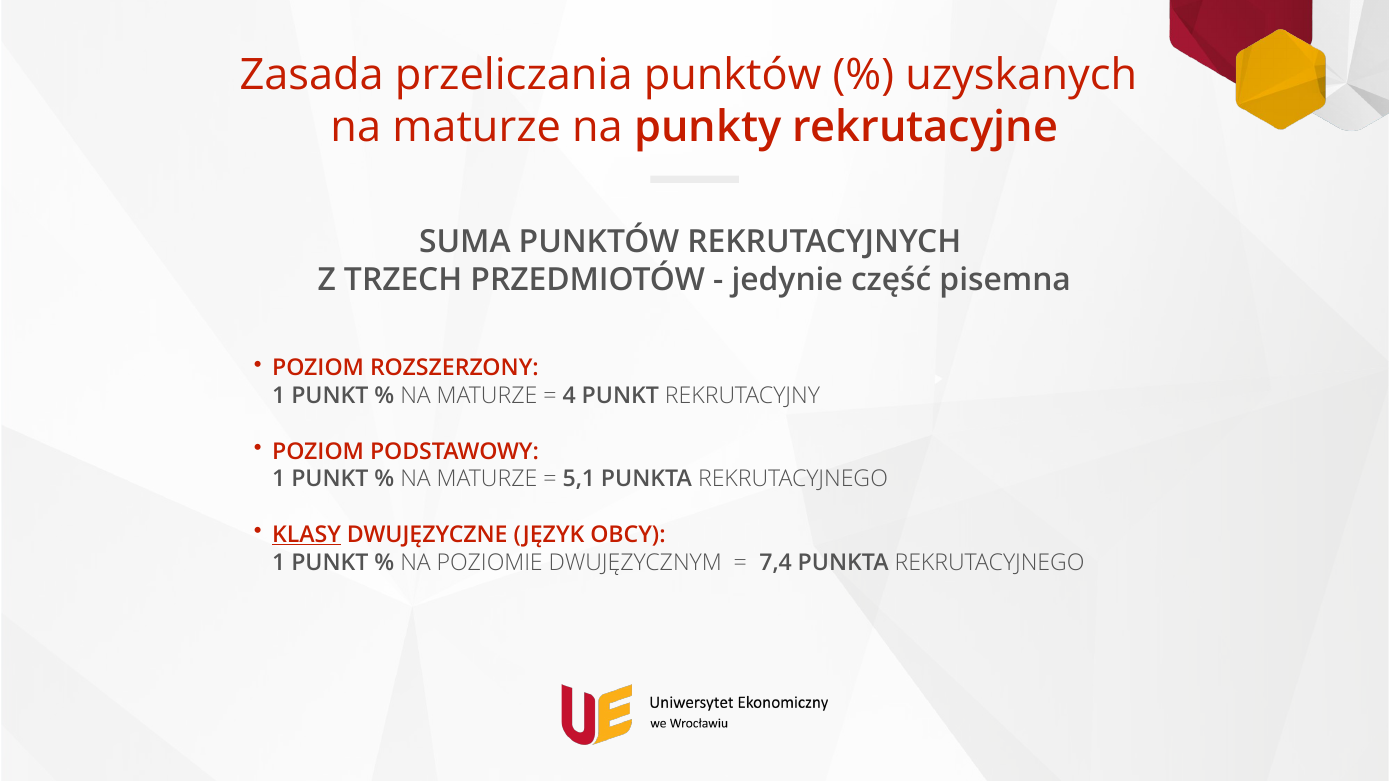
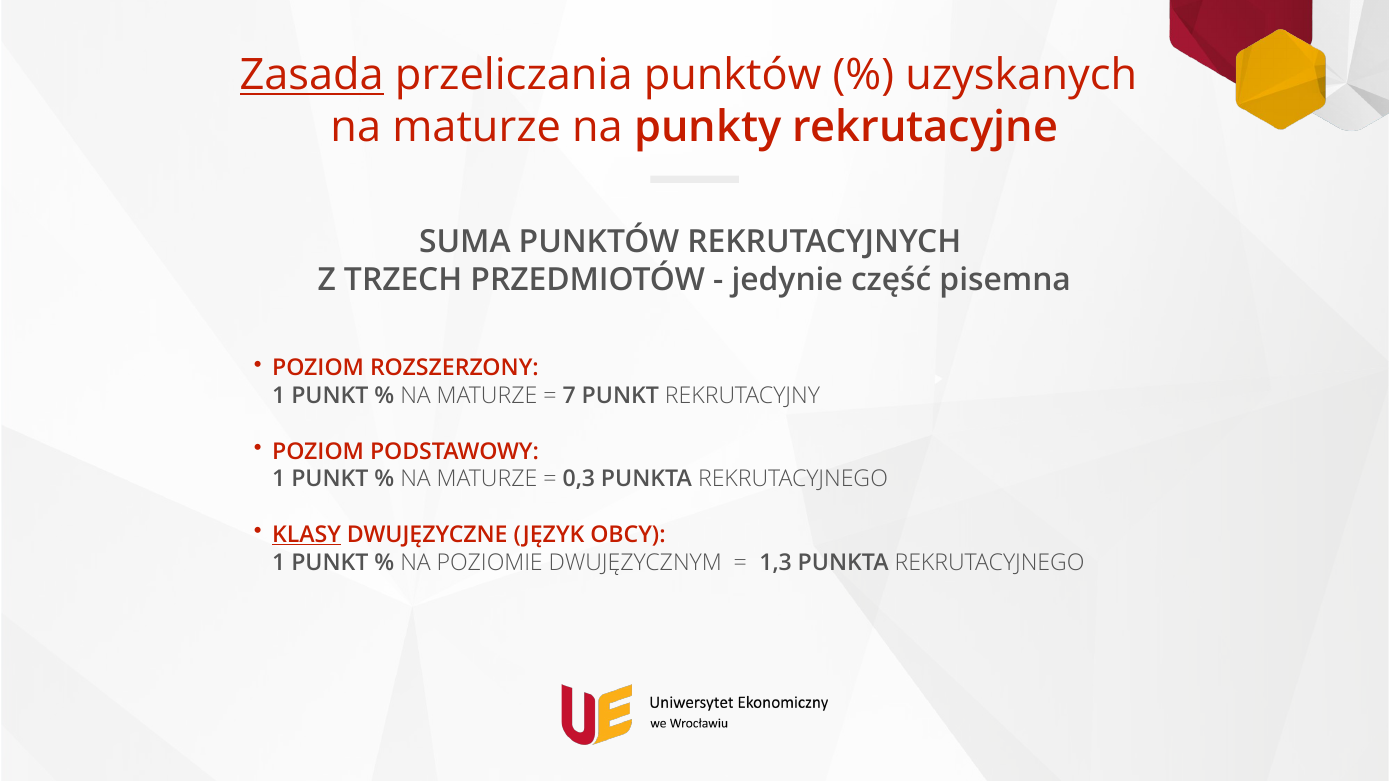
Zasada underline: none -> present (312, 75)
4: 4 -> 7 (569, 396)
5,1: 5,1 -> 0,3 (579, 479)
7,4: 7,4 -> 1,3 (776, 563)
